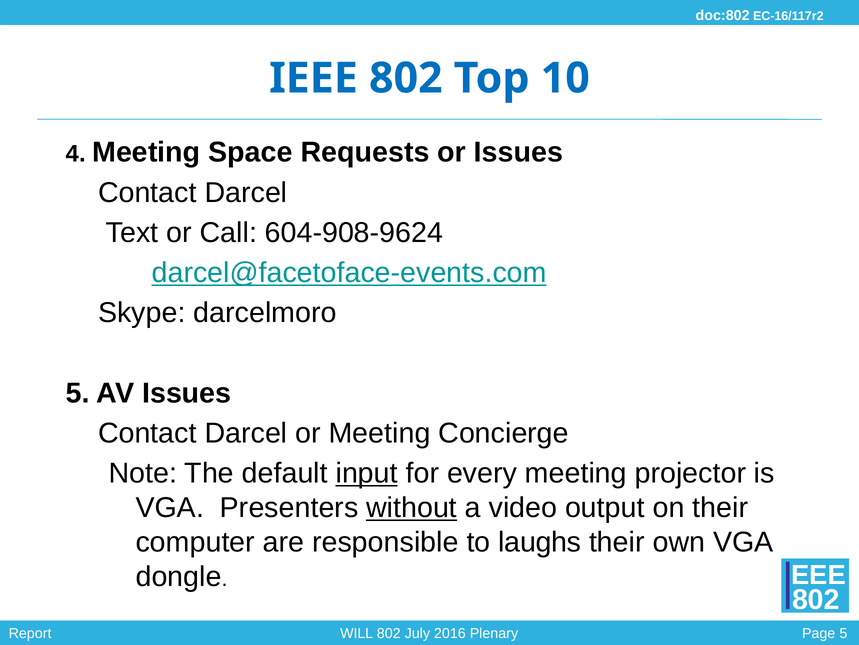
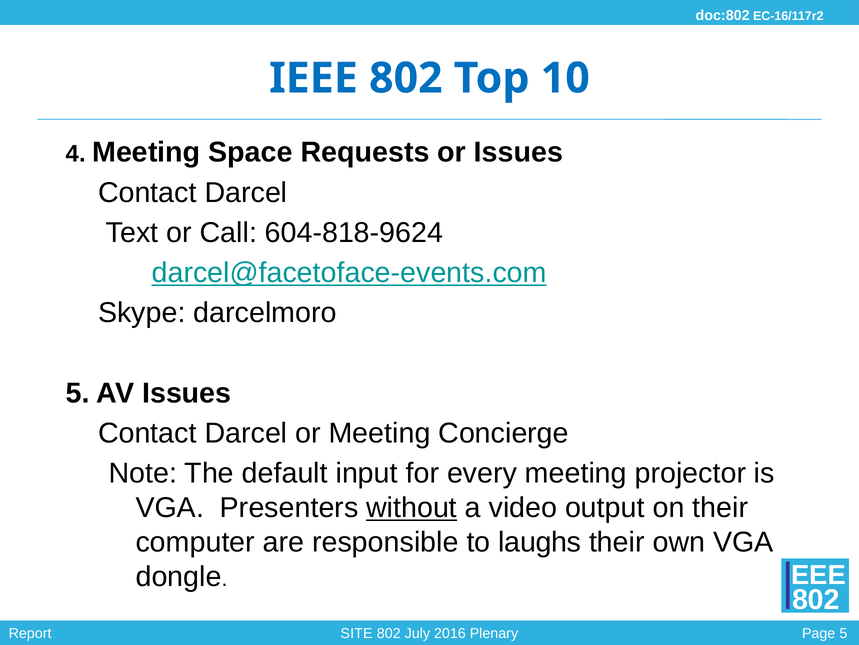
604-908-9624: 604-908-9624 -> 604-818-9624 (354, 232)
input underline: present -> none (367, 473)
WILL: WILL -> SITE (357, 633)
